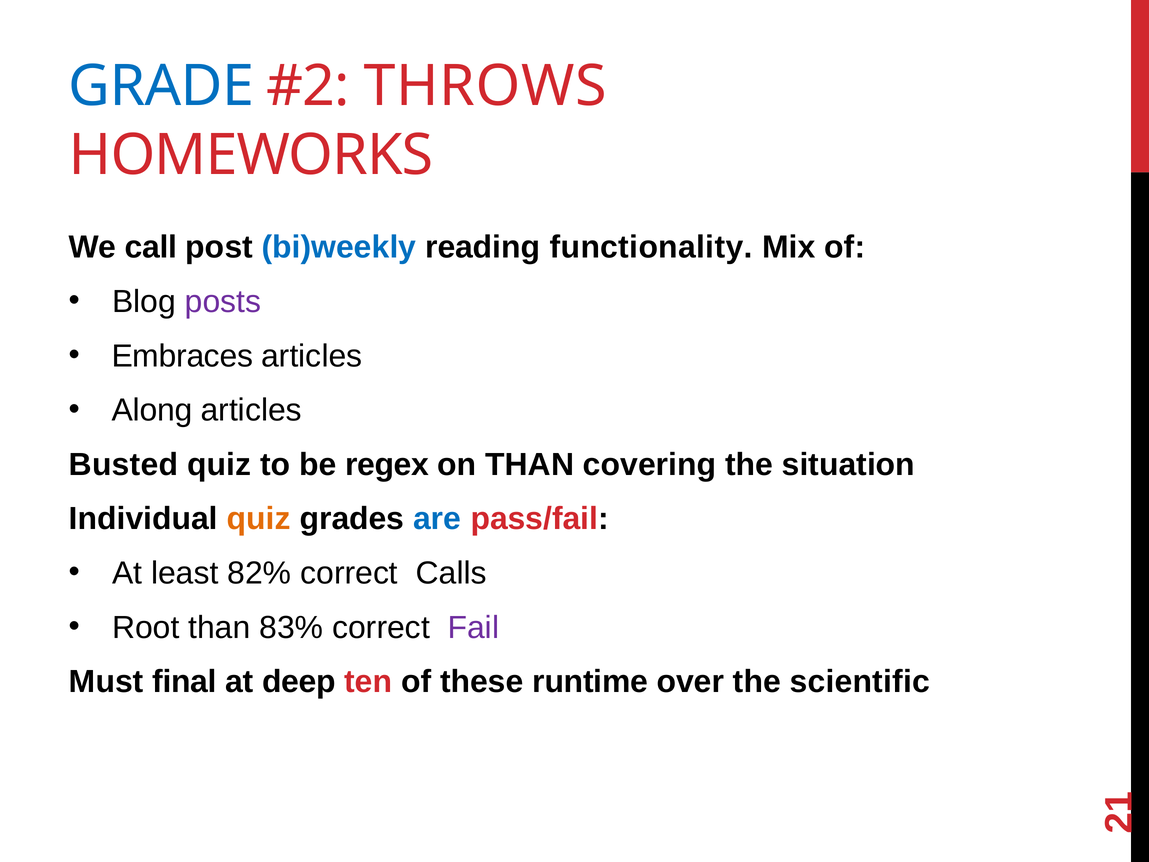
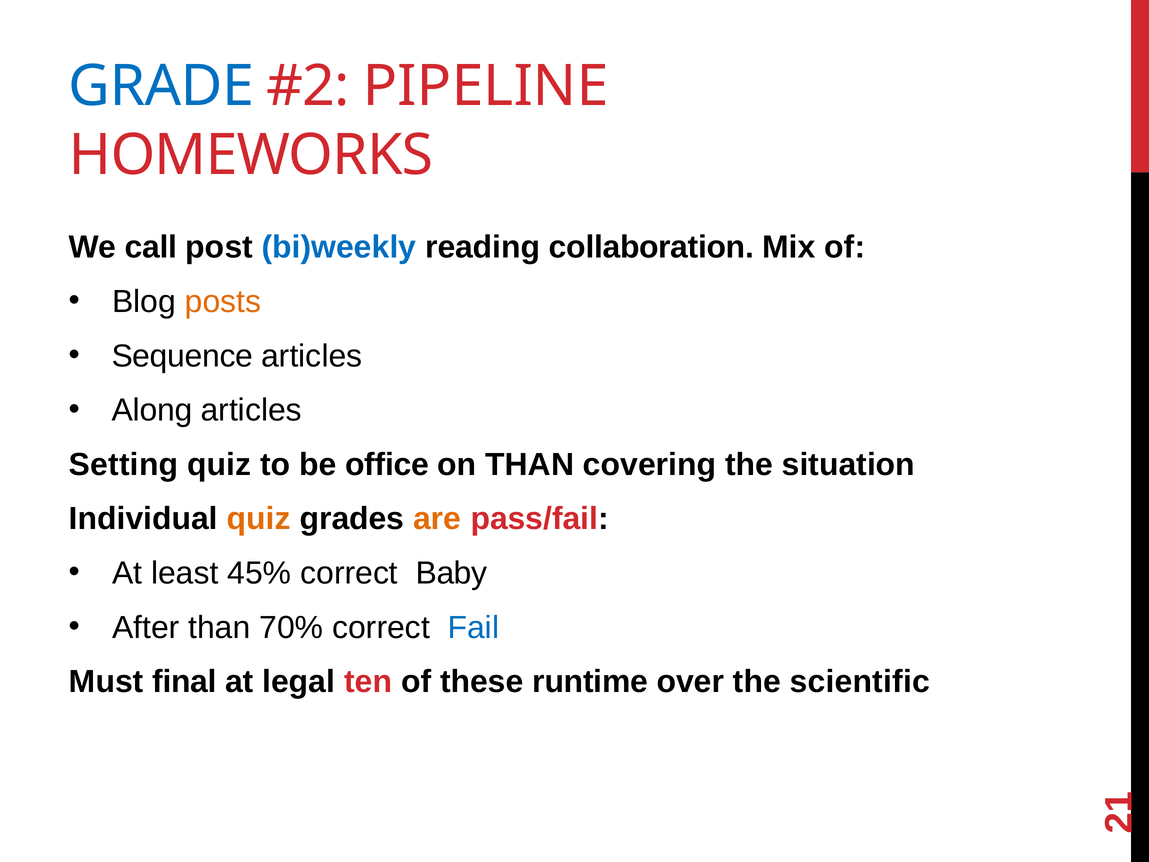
THROWS: THROWS -> PIPELINE (486, 86)
functionality: functionality -> collaboration (651, 247)
posts colour: purple -> orange (223, 302)
Embraces: Embraces -> Sequence (182, 356)
Busted: Busted -> Setting (124, 464)
regex: regex -> office (387, 464)
are colour: blue -> orange (437, 519)
82%: 82% -> 45% (259, 573)
Calls: Calls -> Baby (451, 573)
Root: Root -> After (146, 627)
83%: 83% -> 70% (291, 627)
Fail colour: purple -> blue (473, 627)
deep: deep -> legal (299, 682)
